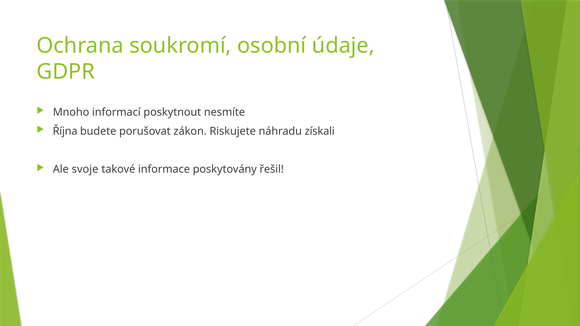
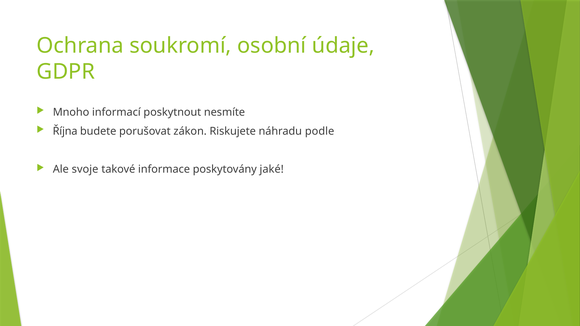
získali: získali -> podle (320, 131)
řešil: řešil -> jaké (272, 170)
